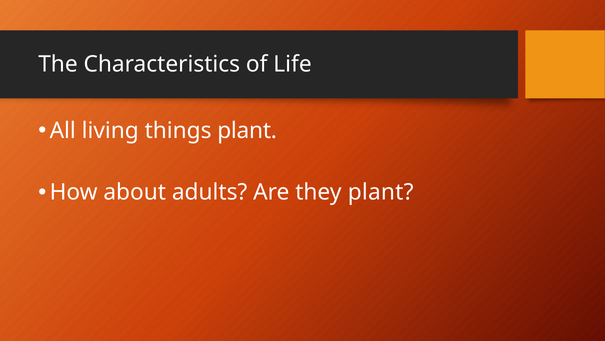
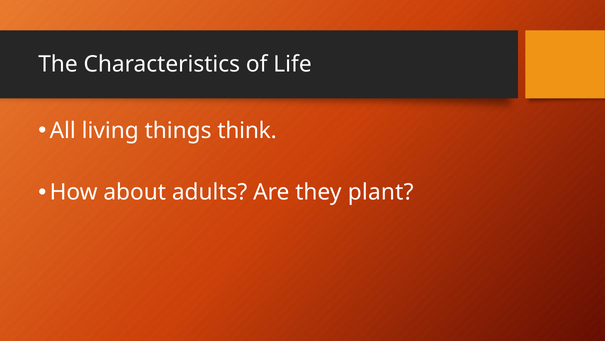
things plant: plant -> think (247, 130)
